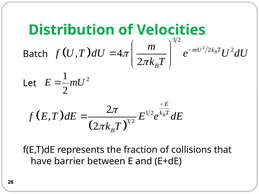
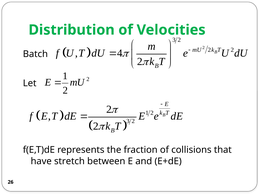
barrier: barrier -> stretch (69, 161)
